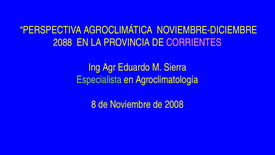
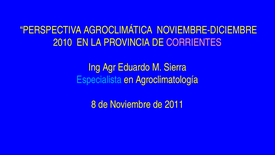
2088: 2088 -> 2010 (63, 42)
Especialista colour: light green -> light blue (99, 80)
2008: 2008 -> 2011 (174, 104)
